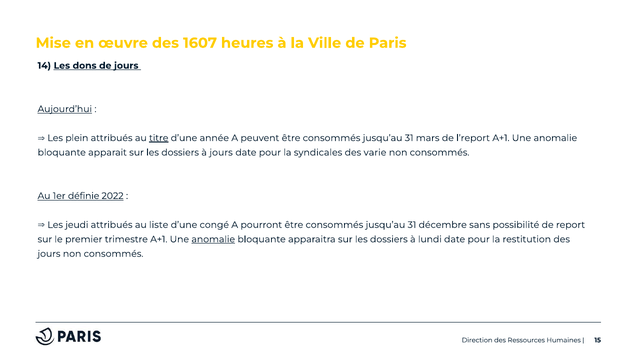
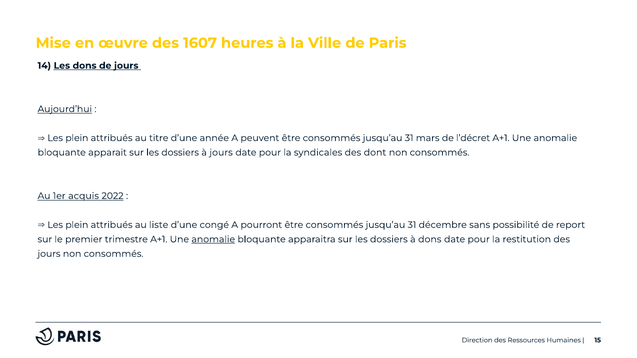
titre underline: present -> none (159, 138)
l’report: l’report -> l’décret (473, 138)
varie: varie -> dont (375, 153)
définie: définie -> acquis (84, 196)
jeudi: jeudi -> plein (77, 225)
à lundi: lundi -> dons (430, 239)
